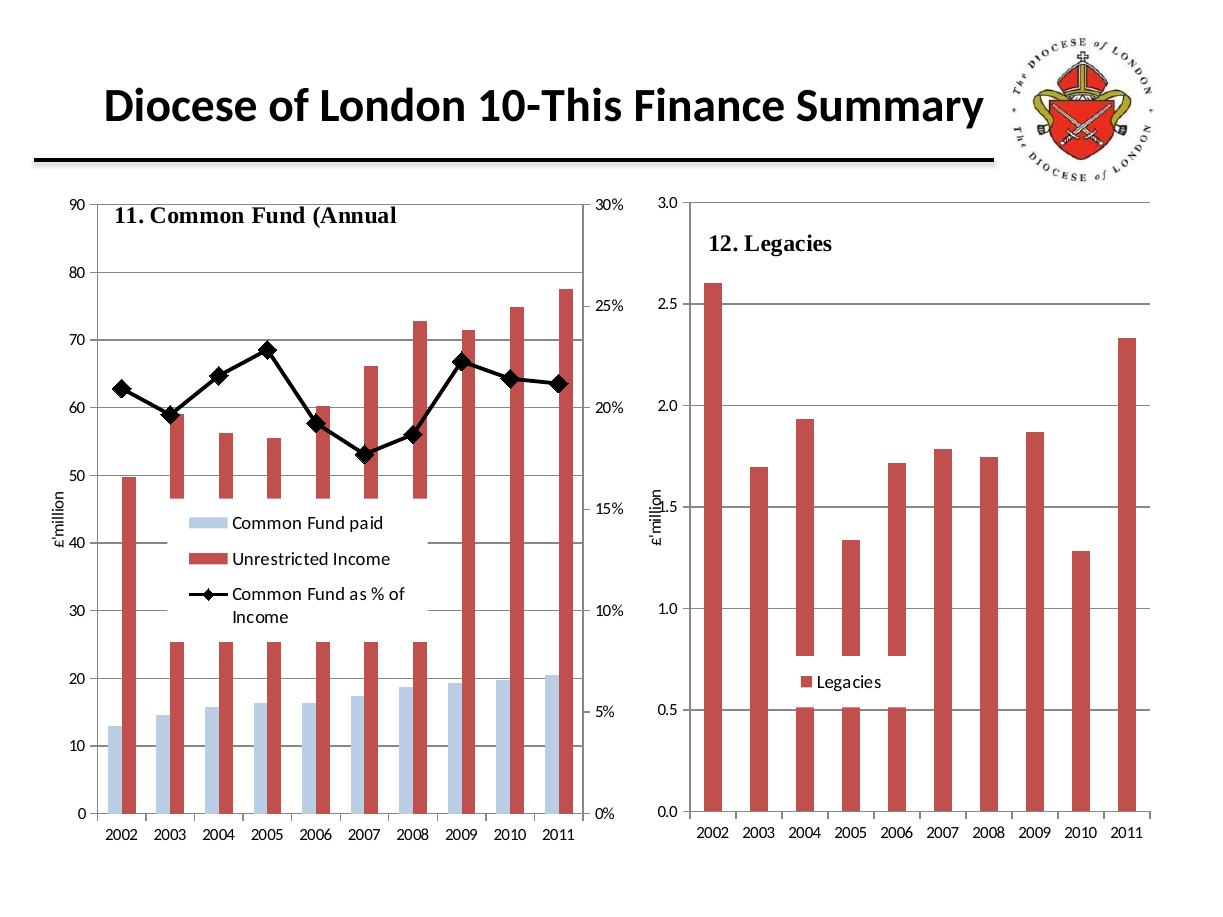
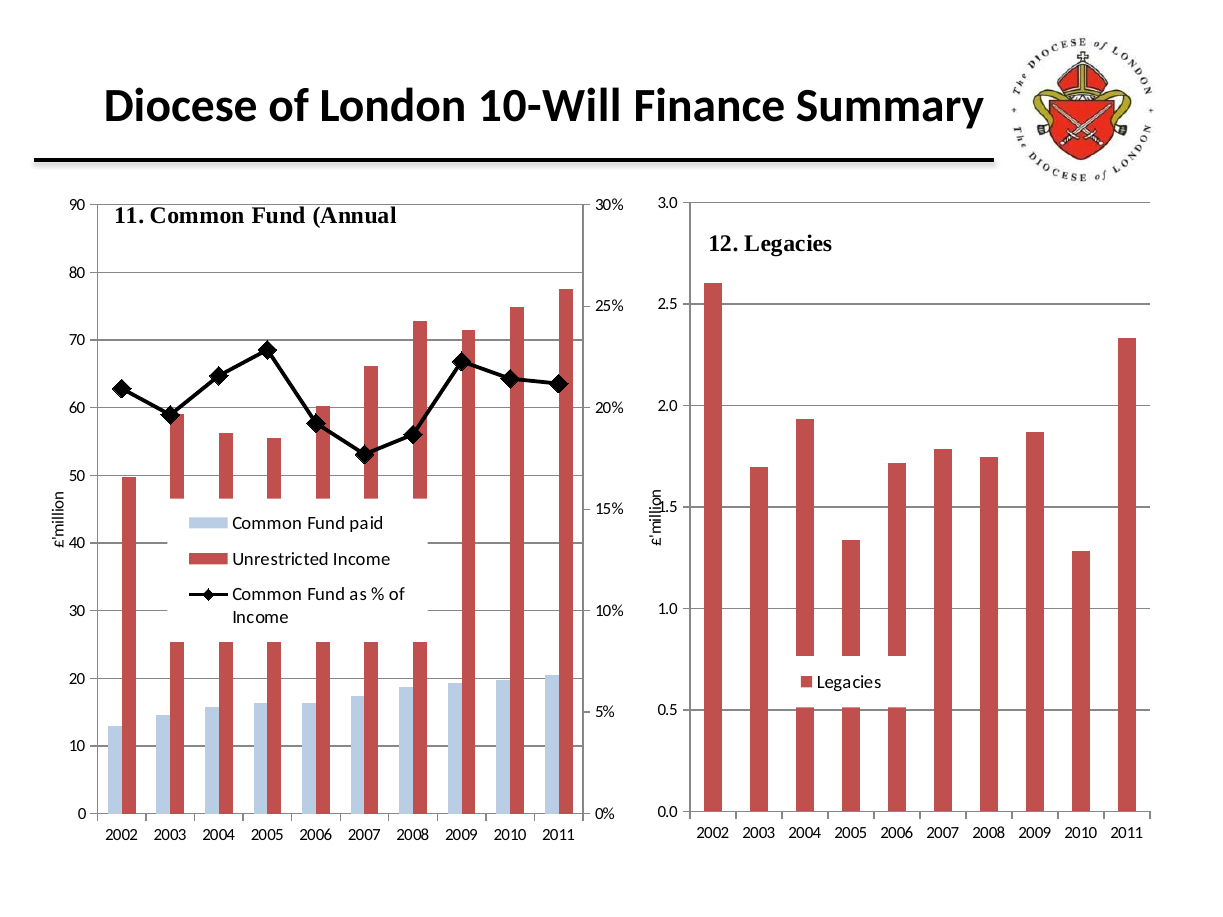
10-This: 10-This -> 10-Will (550, 106)
